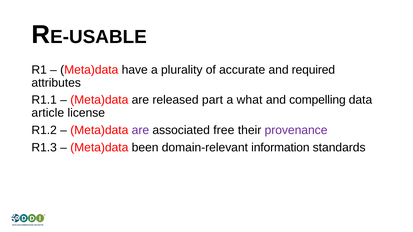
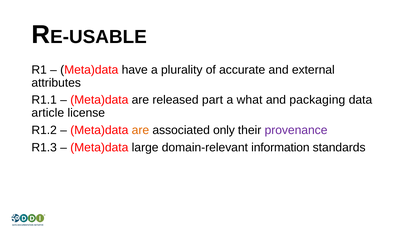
required: required -> external (313, 70)
compelling: compelling -> packaging (317, 100)
are colour: purple -> orange (140, 130)
free: free -> only (224, 130)
been: been -> large (145, 148)
